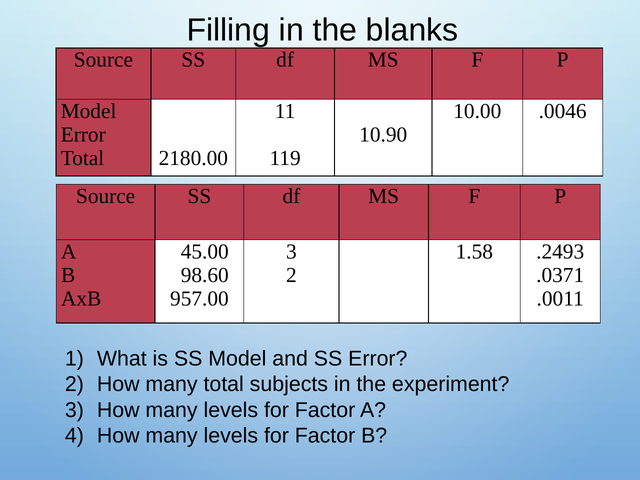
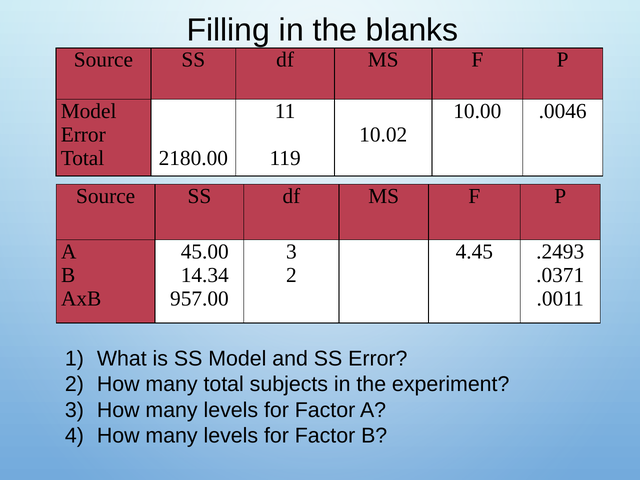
10.90: 10.90 -> 10.02 (383, 135)
1.58: 1.58 -> 4.45 (474, 252)
98.60: 98.60 -> 14.34 (205, 275)
